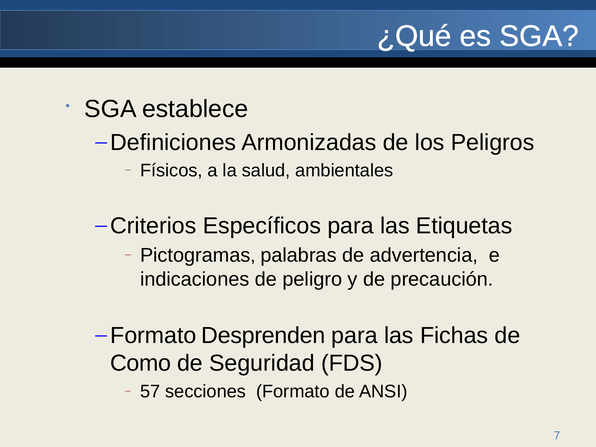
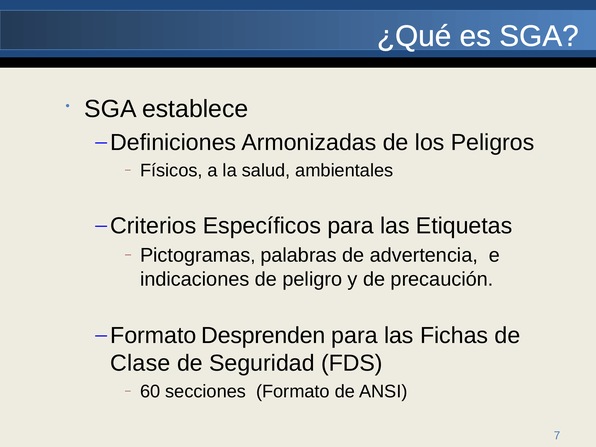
Como: Como -> Clase (140, 363)
57: 57 -> 60 (150, 391)
